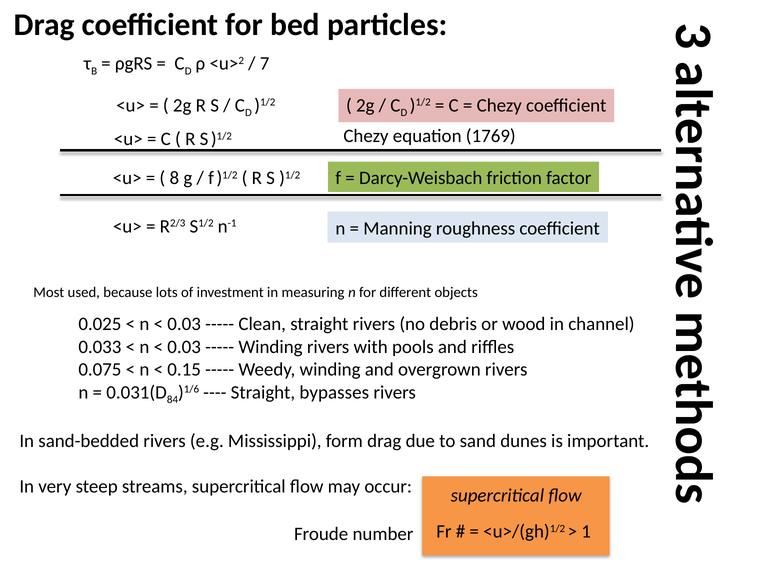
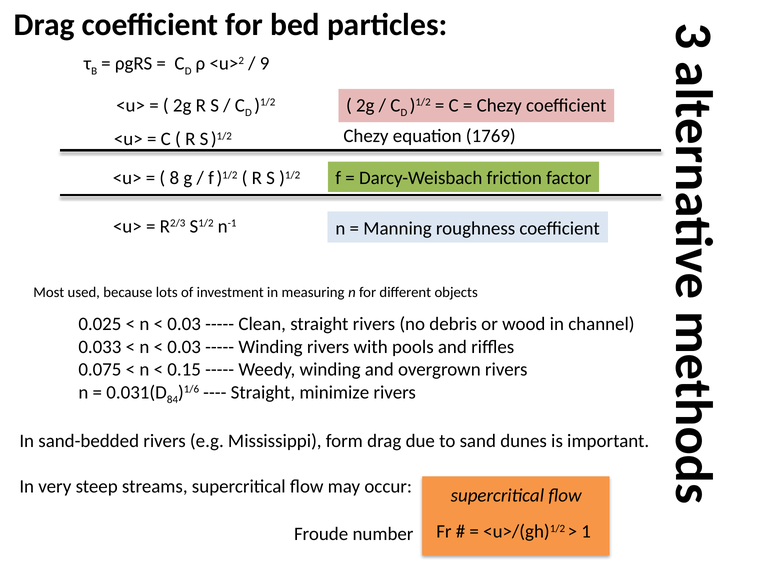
7: 7 -> 9 (265, 64)
bypasses: bypasses -> minimize (334, 392)
